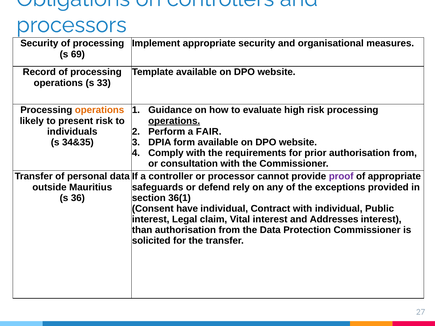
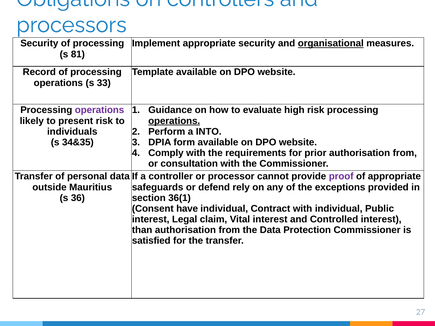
organisational underline: none -> present (331, 43)
69: 69 -> 81 (78, 54)
operations colour: orange -> purple (100, 110)
FAIR: FAIR -> INTO (209, 132)
Addresses: Addresses -> Controlled (334, 220)
solicited: solicited -> satisfied (151, 241)
